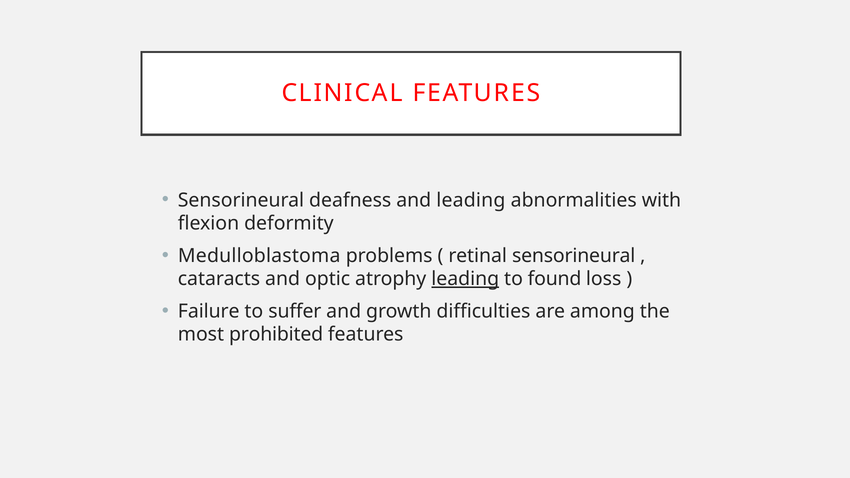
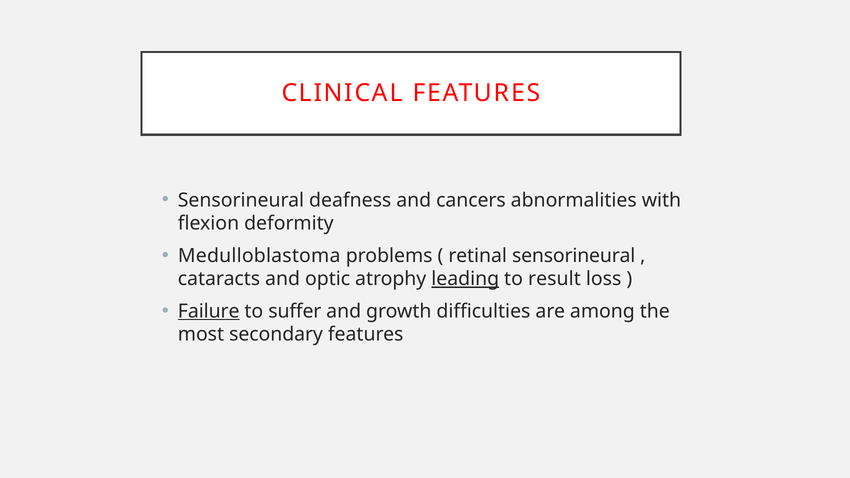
and leading: leading -> cancers (471, 200)
found: found -> result (554, 279)
Failure underline: none -> present (209, 311)
prohibited: prohibited -> secondary (276, 335)
